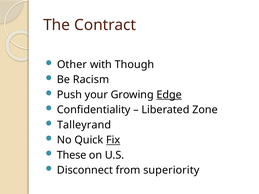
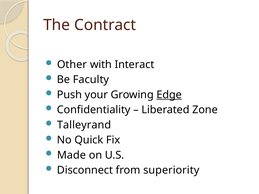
Though: Though -> Interact (134, 65)
Racism: Racism -> Faculty (91, 80)
Fix underline: present -> none (113, 140)
These: These -> Made (71, 155)
